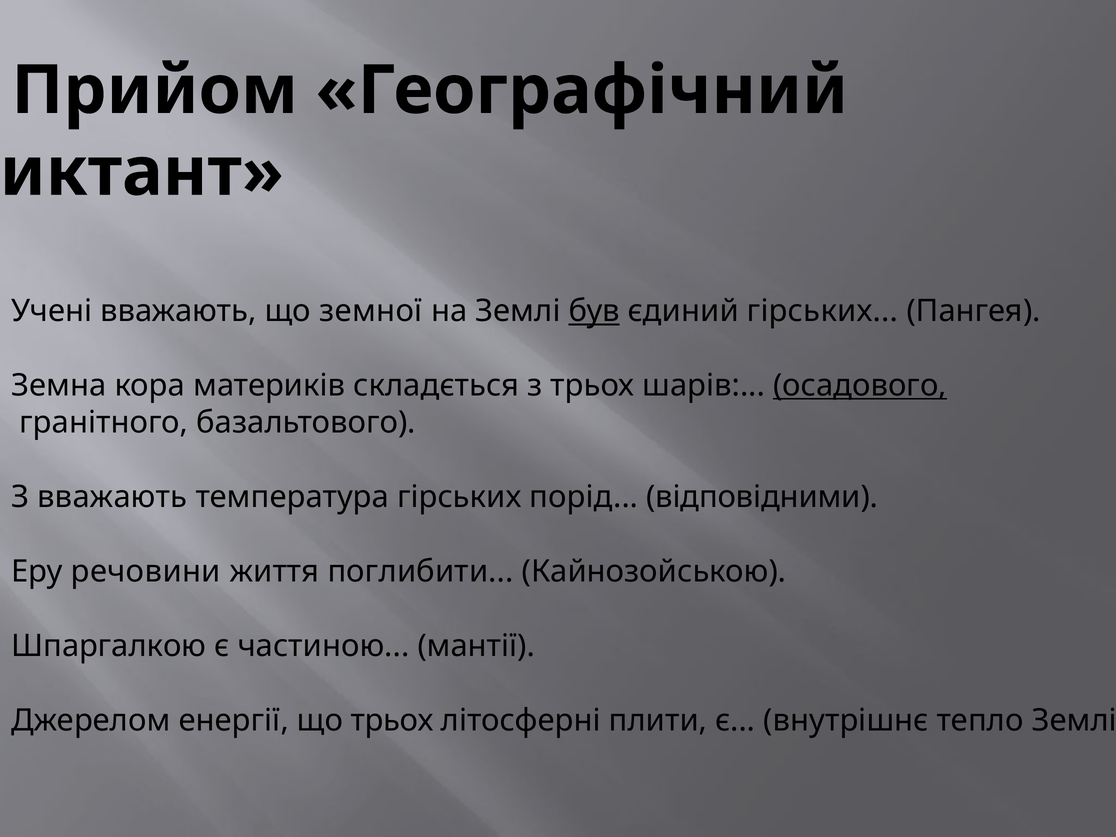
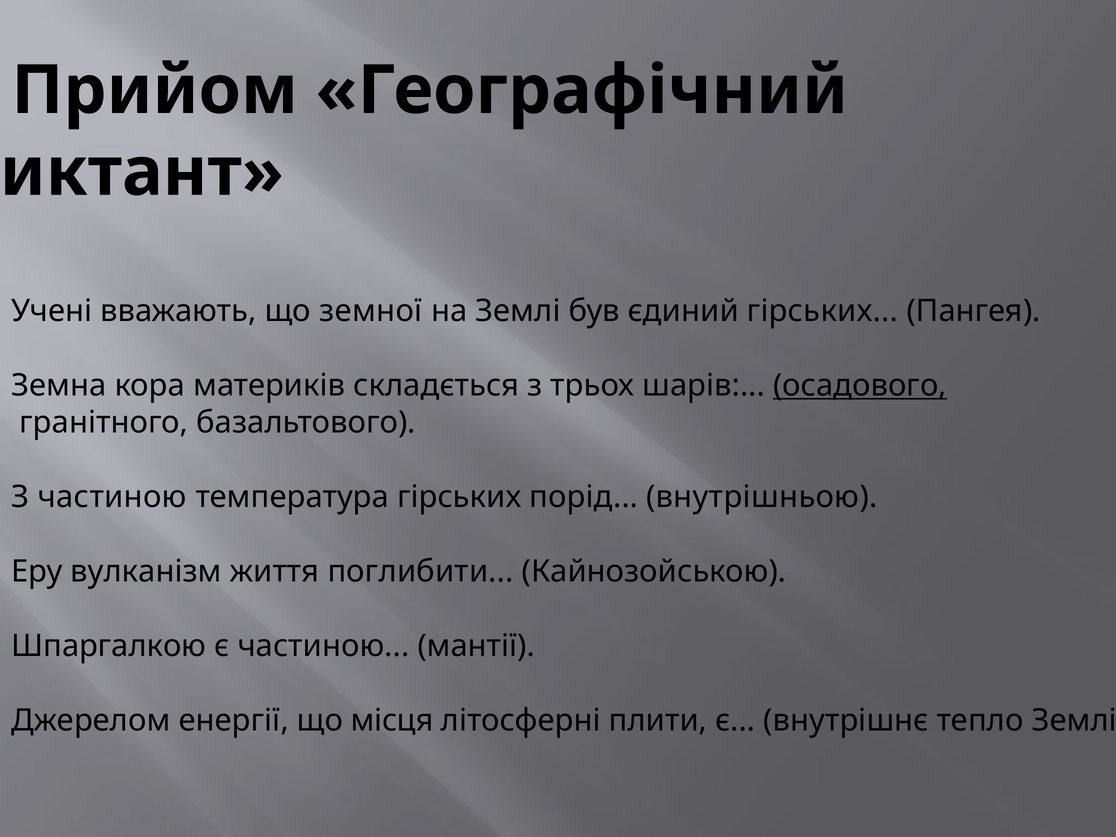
був underline: present -> none (594, 311)
З вважають: вважають -> частиною (112, 497)
відповідними: відповідними -> внутрішньою (762, 497)
речовини: речовини -> вулканізм (146, 571)
що трьох: трьох -> місця (392, 720)
